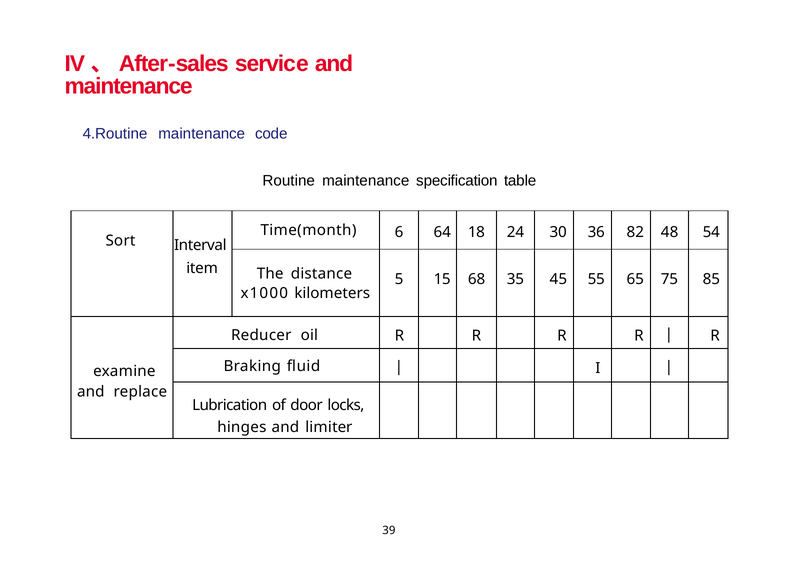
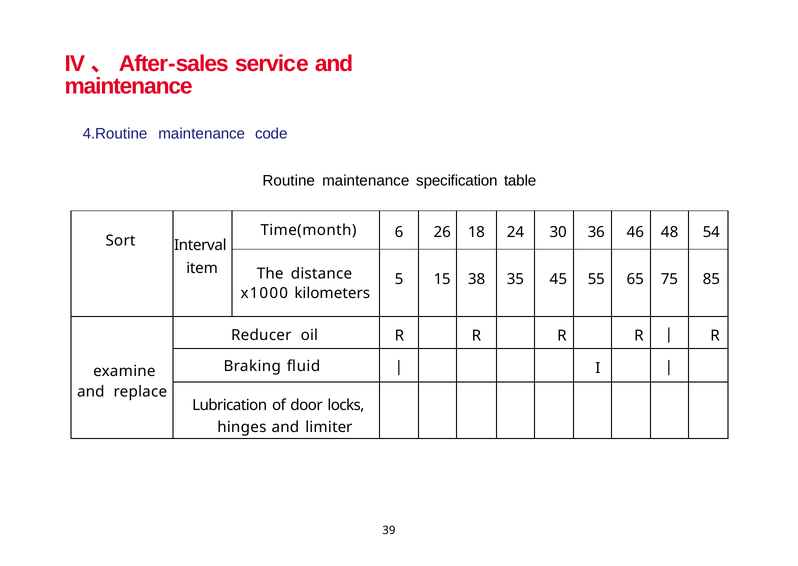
64: 64 -> 26 (442, 232)
82: 82 -> 46 (635, 232)
68: 68 -> 38 (477, 279)
